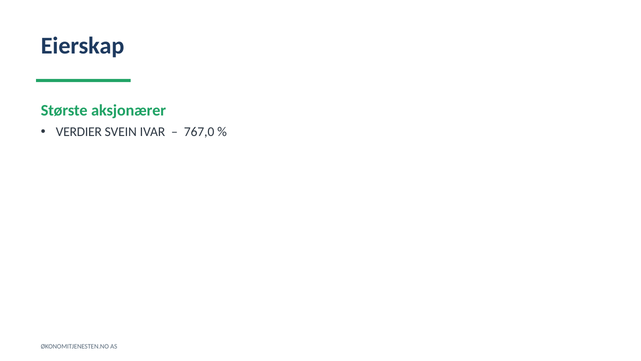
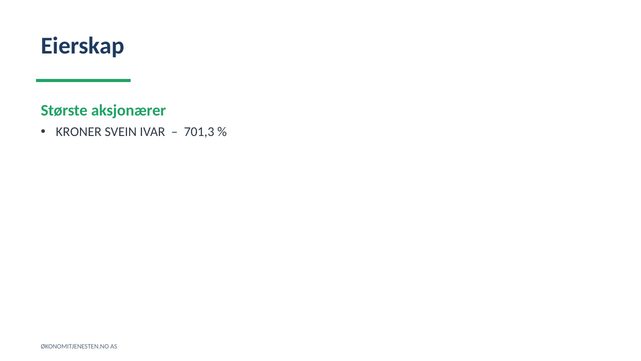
VERDIER: VERDIER -> KRONER (79, 132)
767,0: 767,0 -> 701,3 (199, 132)
